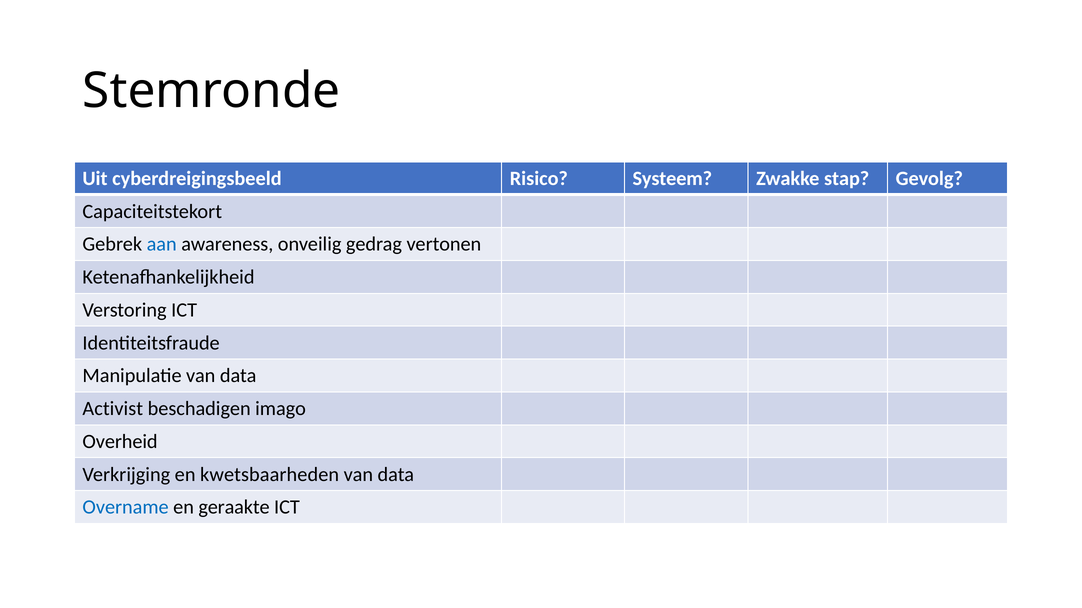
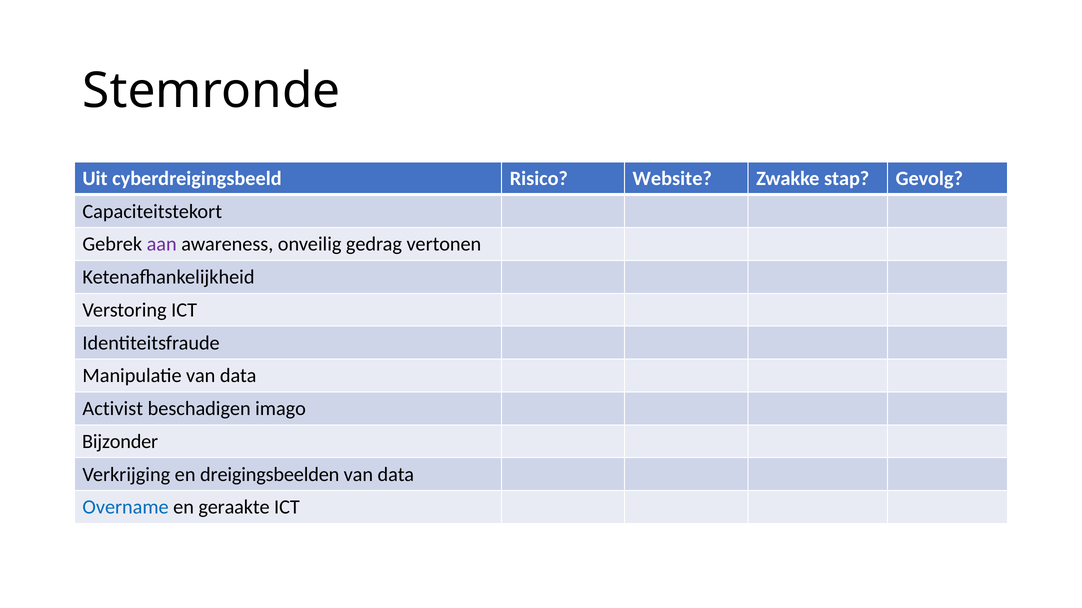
Systeem: Systeem -> Website (672, 179)
aan colour: blue -> purple (162, 245)
Overheid: Overheid -> Bijzonder (120, 442)
kwetsbaarheden: kwetsbaarheden -> dreigingsbeelden (270, 475)
